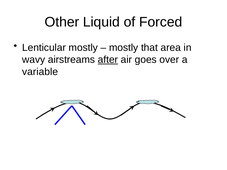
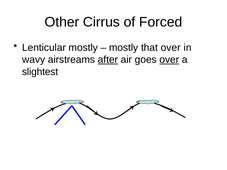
Liquid: Liquid -> Cirrus (101, 22)
that area: area -> over (171, 48)
over underline: none -> present (169, 60)
variable: variable -> slightest (40, 72)
